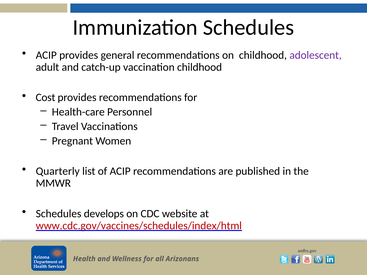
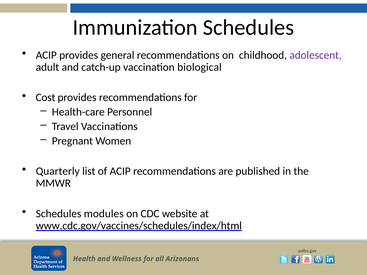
vaccination childhood: childhood -> biological (199, 67)
develops: develops -> modules (104, 214)
www.cdc.gov/vaccines/schedules/index/html colour: red -> black (139, 226)
